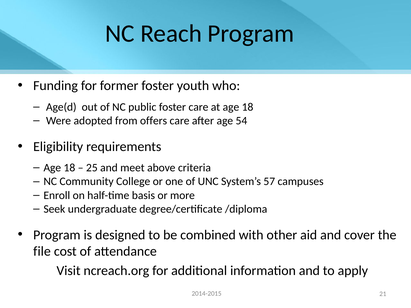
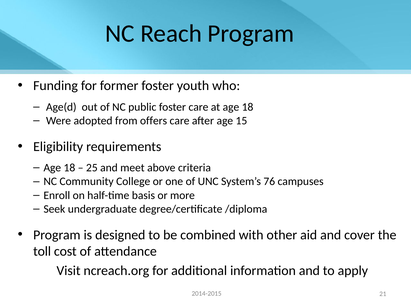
54: 54 -> 15 (241, 121)
57: 57 -> 76 (269, 182)
file: file -> toll (42, 252)
